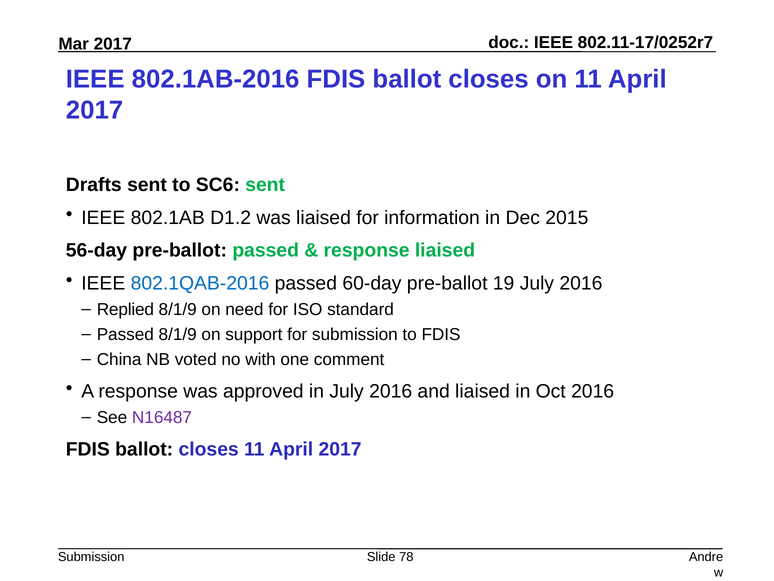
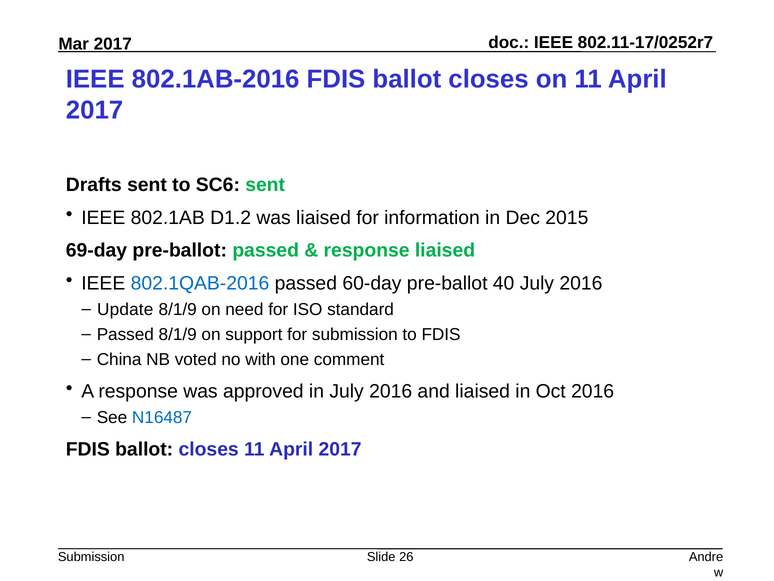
56-day: 56-day -> 69-day (96, 250)
19: 19 -> 40 (504, 283)
Replied: Replied -> Update (125, 309)
N16487 colour: purple -> blue (162, 417)
78: 78 -> 26 (406, 557)
